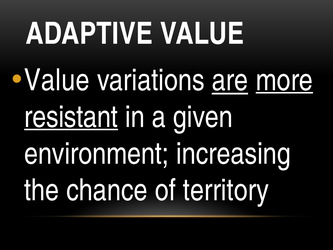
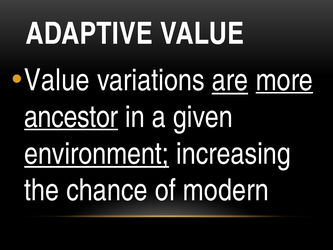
resistant: resistant -> ancestor (71, 117)
environment underline: none -> present (97, 154)
territory: territory -> modern (226, 190)
